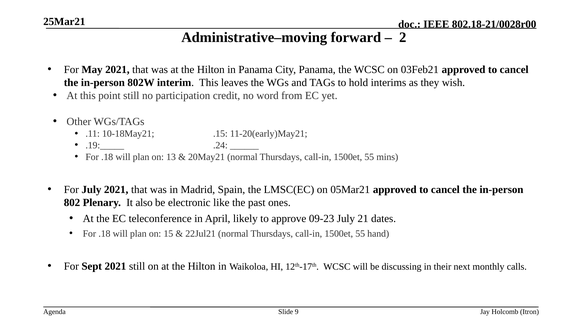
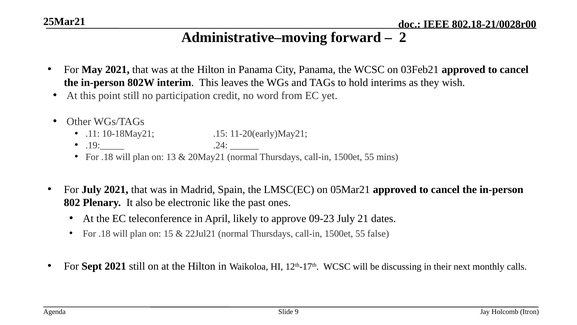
hand: hand -> false (378, 233)
